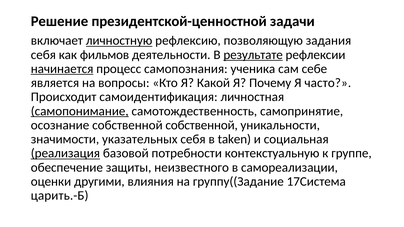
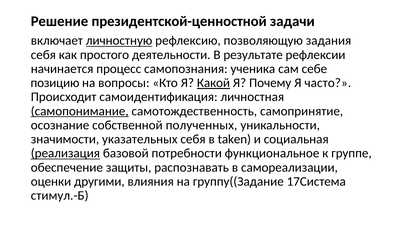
фильмов: фильмов -> простого (104, 55)
результате underline: present -> none (253, 55)
начинается underline: present -> none (62, 69)
является: является -> позицию (55, 83)
Какой underline: none -> present (213, 83)
собственной собственной: собственной -> полученных (201, 125)
контекстуальную: контекстуальную -> функциональное (272, 154)
неизвестного: неизвестного -> распознавать (192, 168)
царить.-Б: царить.-Б -> стимул.-Б (60, 196)
